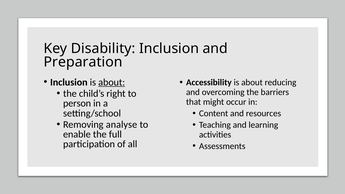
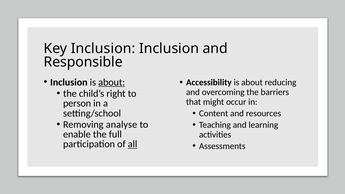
Key Disability: Disability -> Inclusion (103, 48)
Preparation: Preparation -> Responsible (83, 62)
all underline: none -> present (133, 144)
